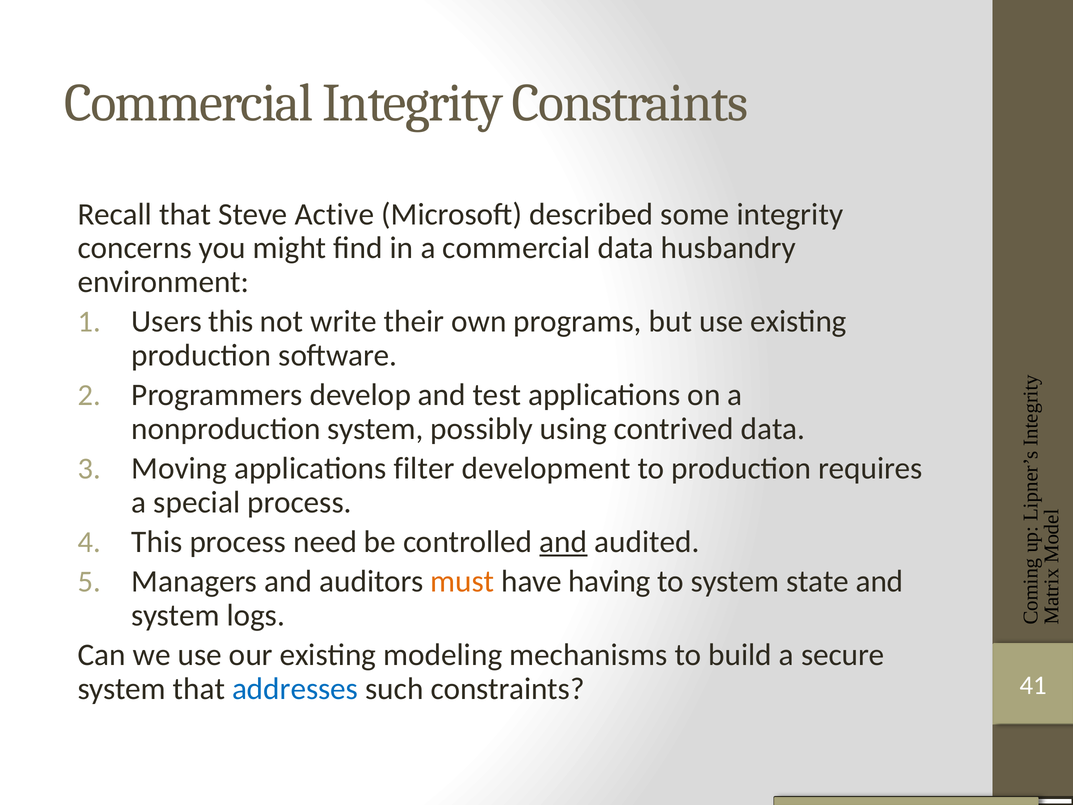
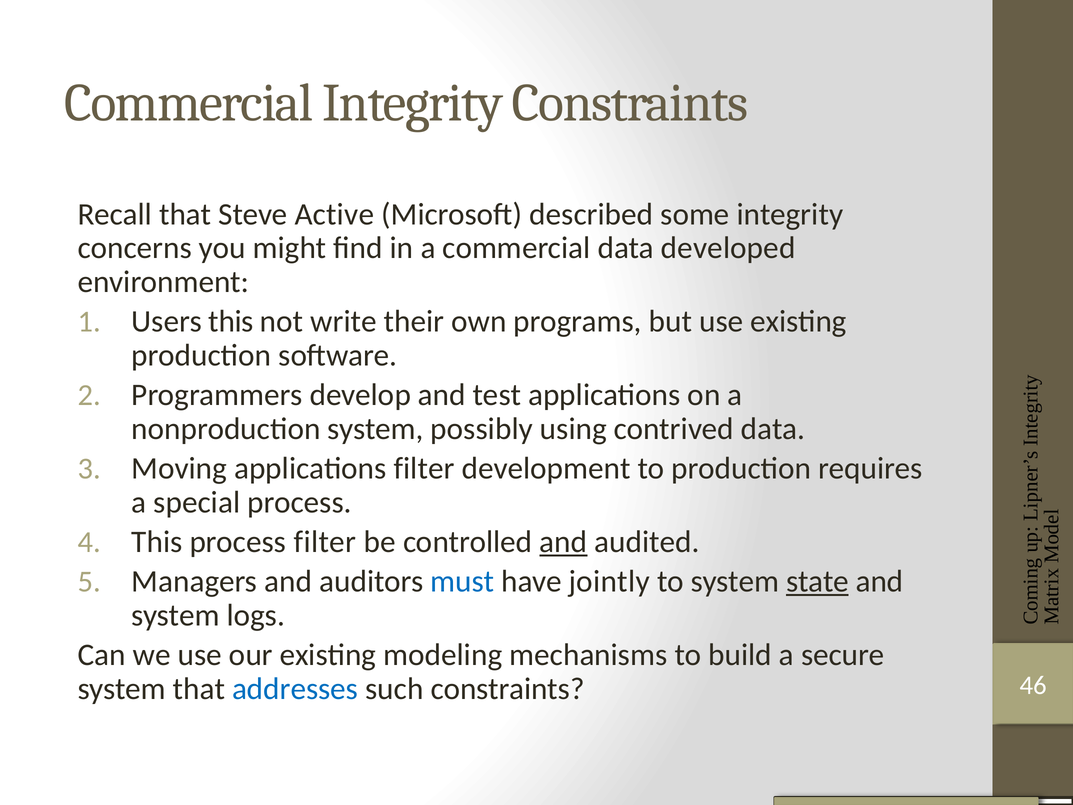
husbandry: husbandry -> developed (728, 248)
process need: need -> filter (325, 542)
must colour: orange -> blue (462, 581)
having: having -> jointly (609, 581)
state underline: none -> present (817, 581)
41: 41 -> 46 (1033, 685)
